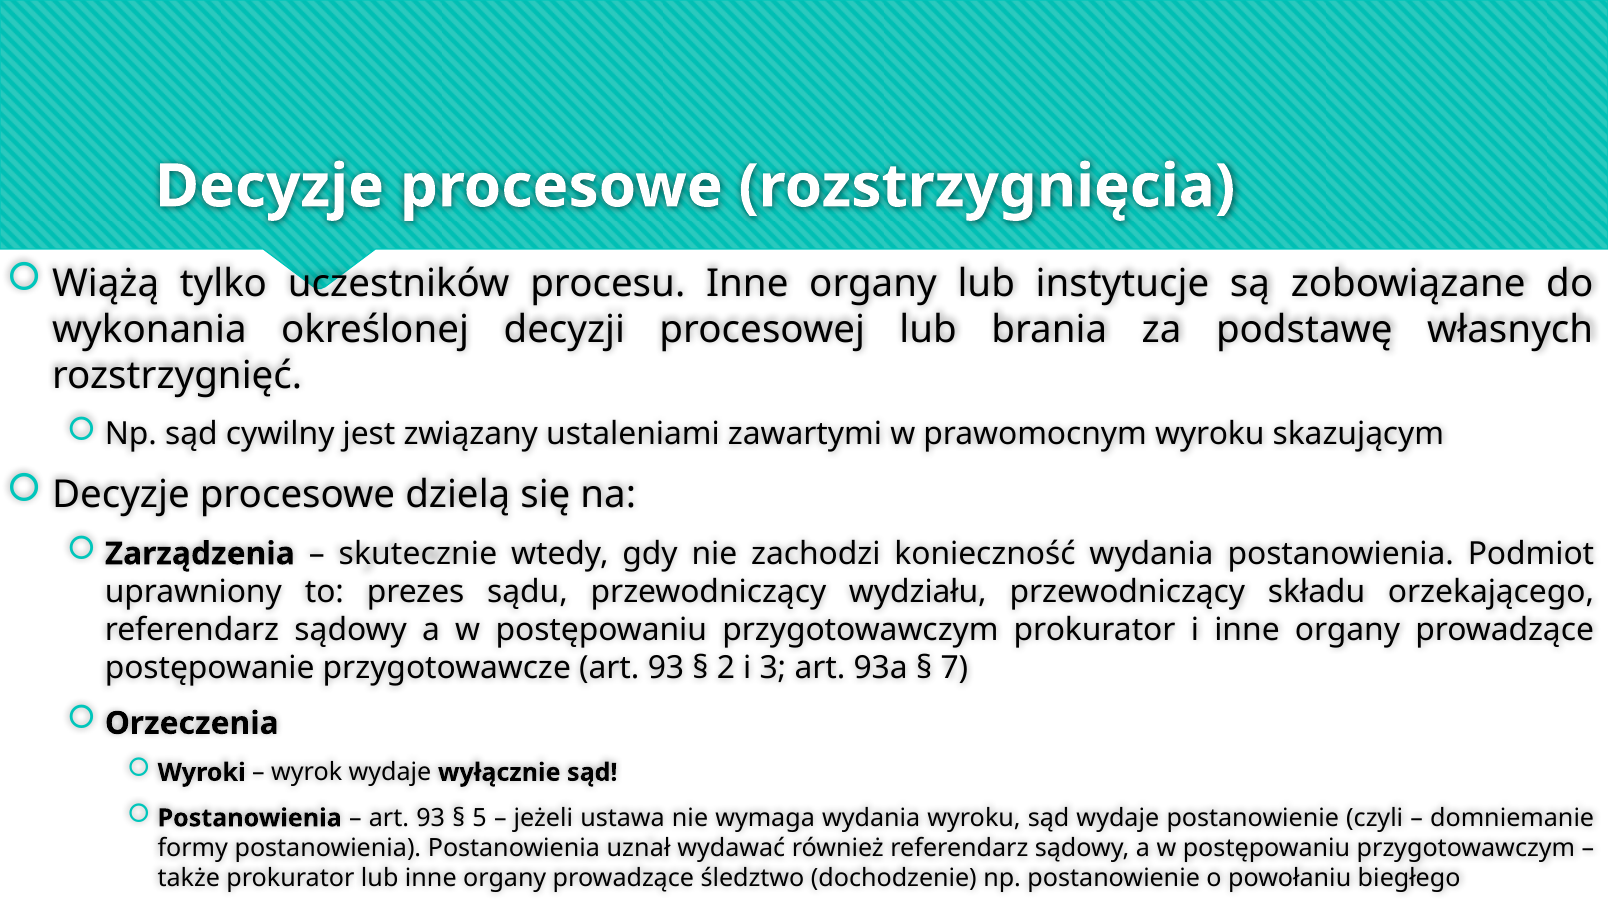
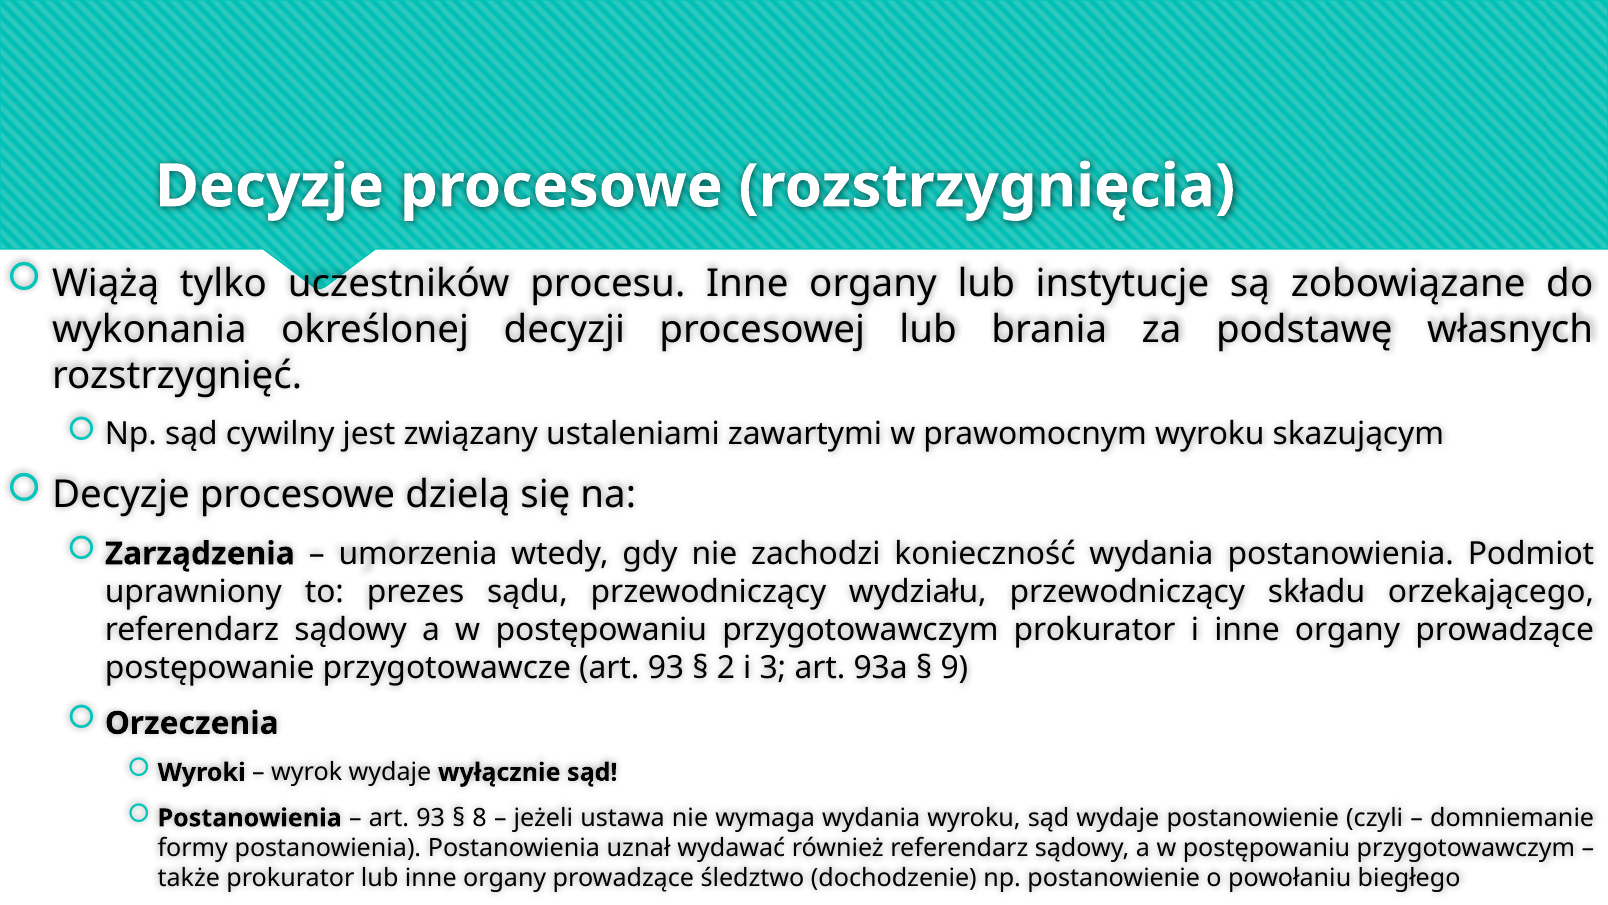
skutecznie: skutecznie -> umorzenia (418, 553)
7: 7 -> 9 (954, 668)
5: 5 -> 8 (480, 818)
